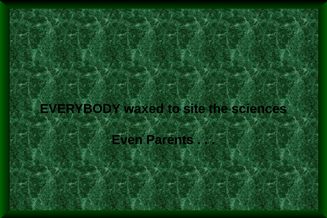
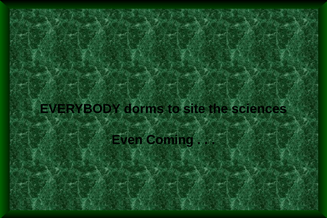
waxed: waxed -> dorms (144, 109)
Parents: Parents -> Coming (170, 140)
